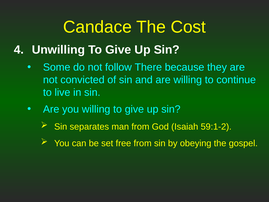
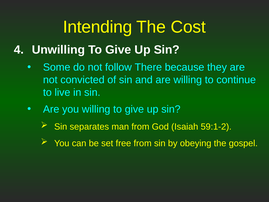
Candace: Candace -> Intending (98, 27)
